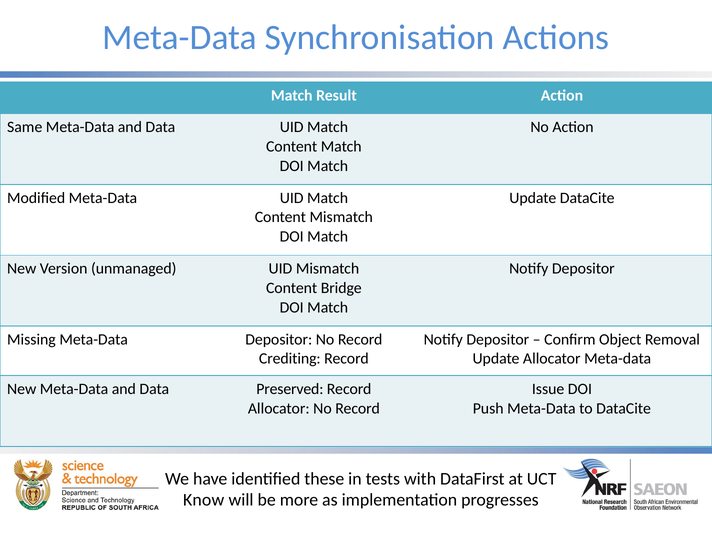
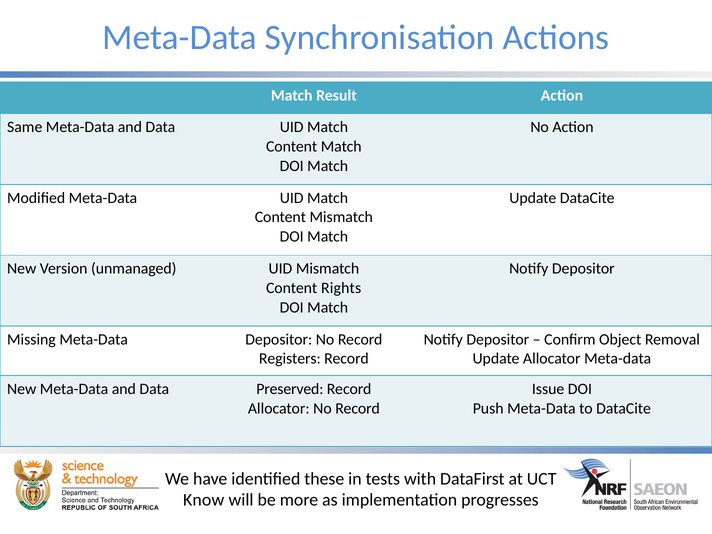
Bridge: Bridge -> Rights (341, 288)
Crediting: Crediting -> Registers (290, 359)
